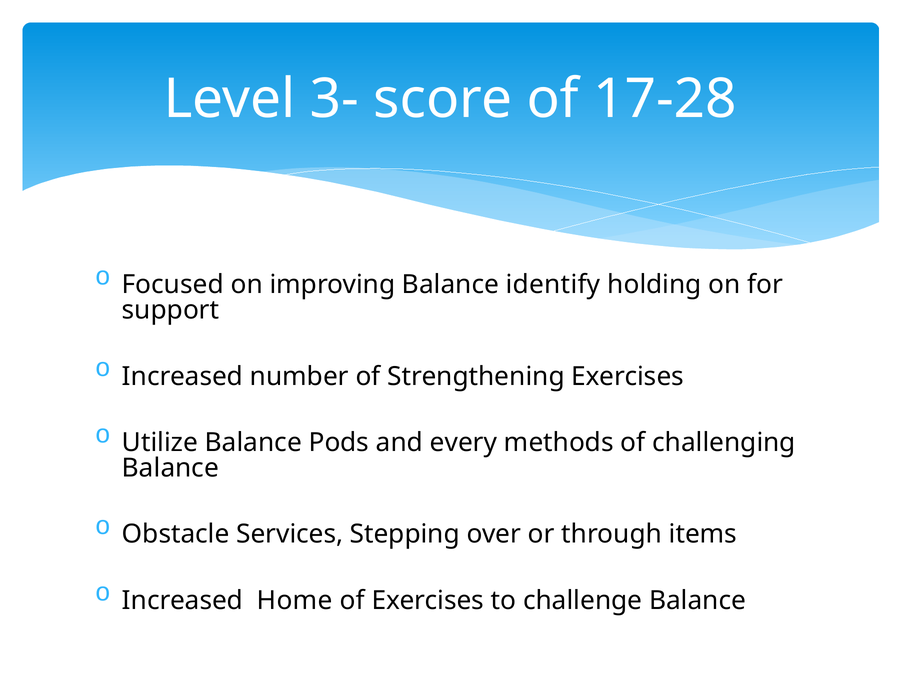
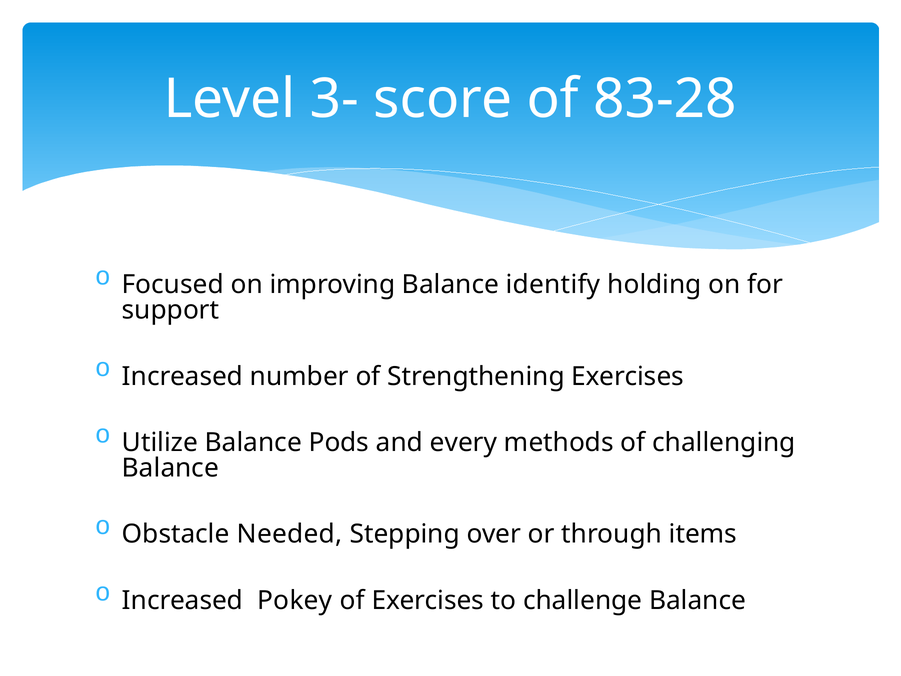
17-28: 17-28 -> 83-28 (665, 99)
Services: Services -> Needed (290, 534)
Home: Home -> Pokey (295, 600)
